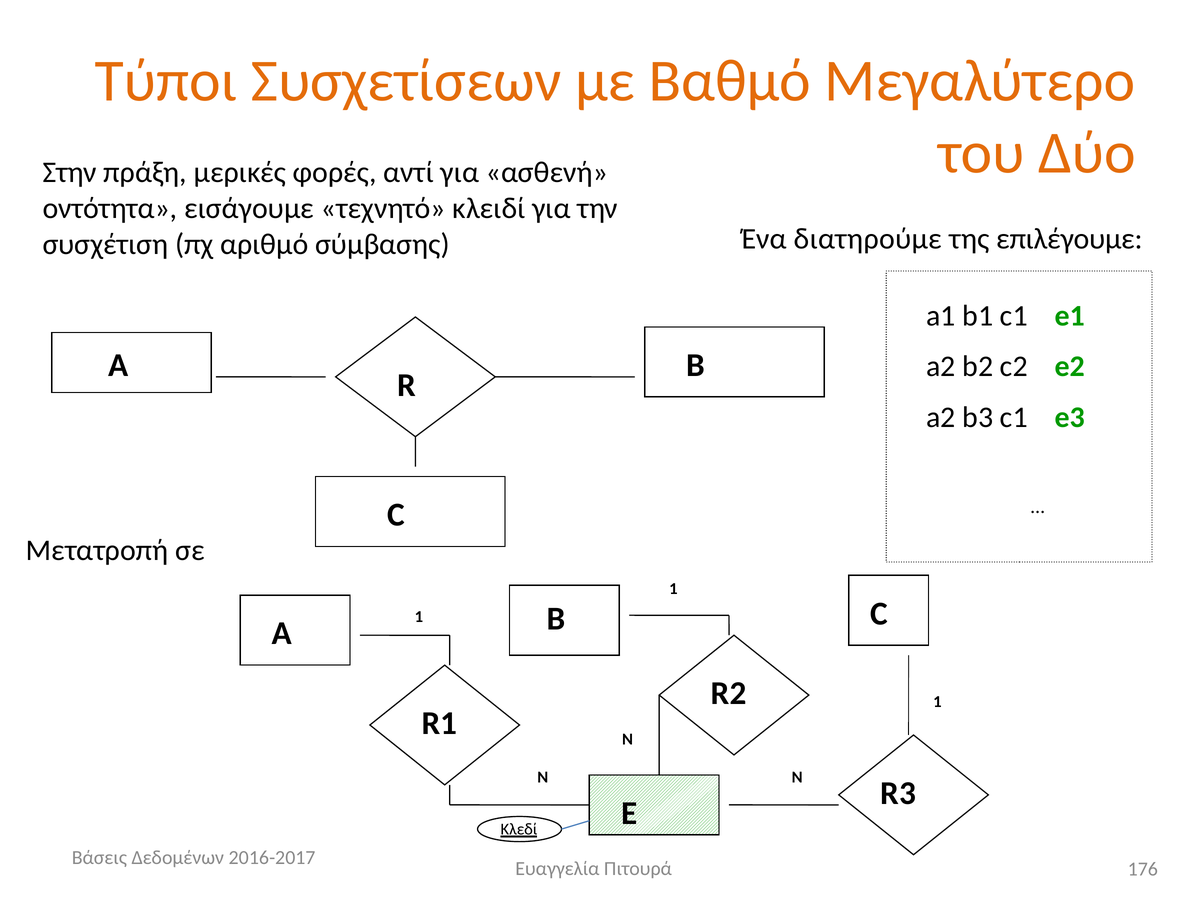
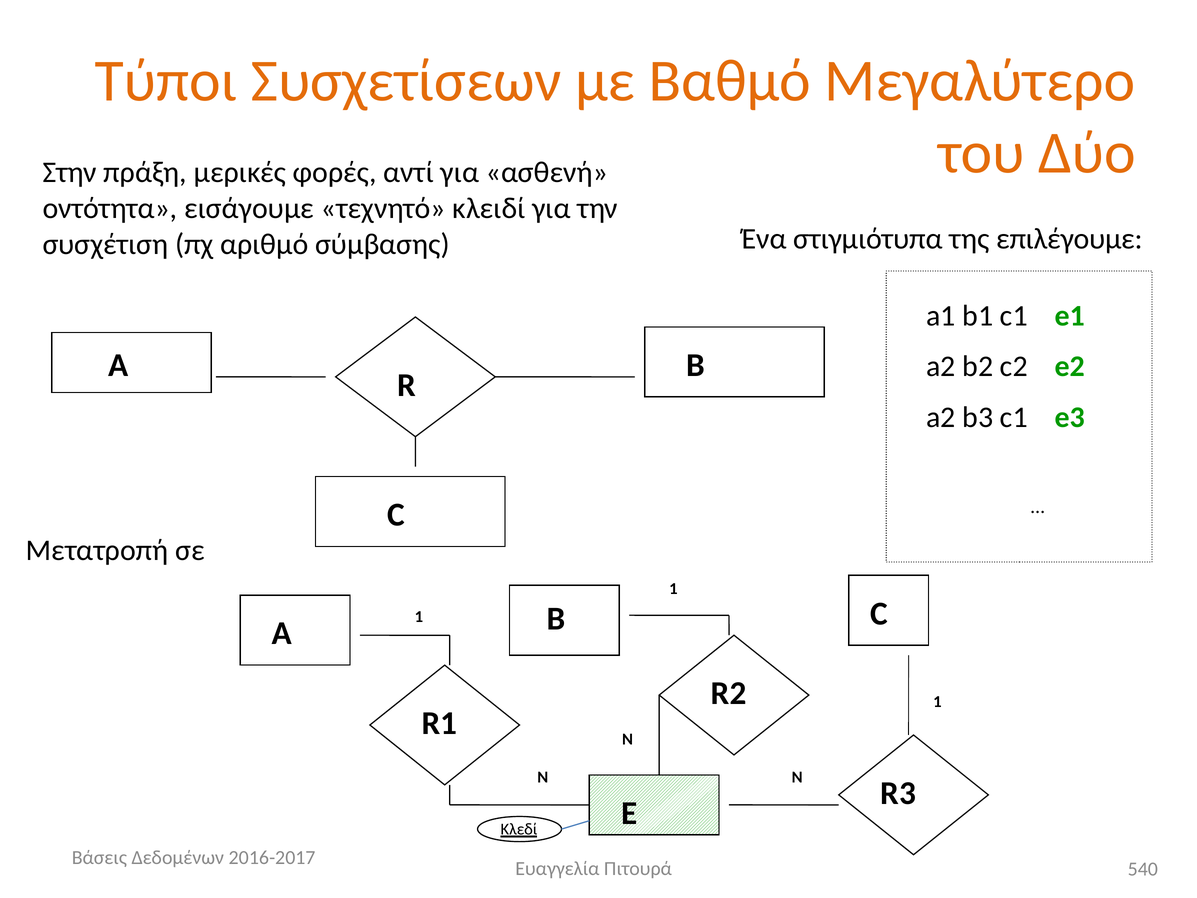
διατηρούμε: διατηρούμε -> στιγμιότυπα (868, 239)
176: 176 -> 540 (1143, 869)
